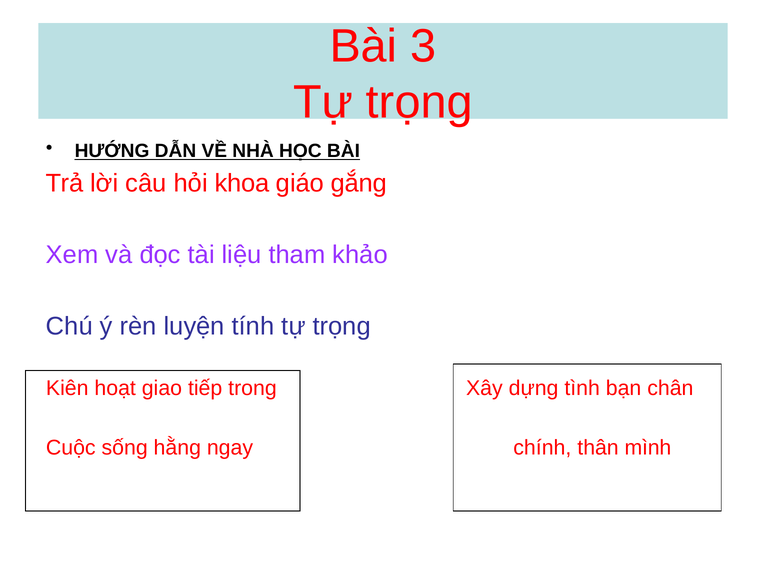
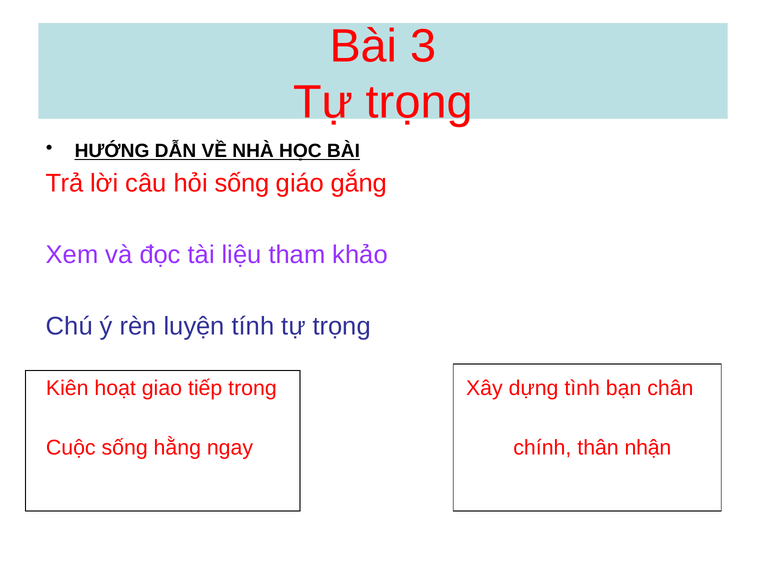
hỏi khoa: khoa -> sống (242, 183)
mình: mình -> nhận (648, 447)
